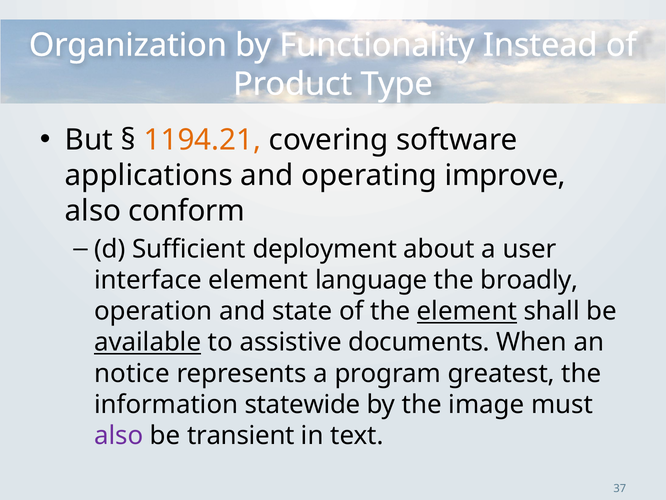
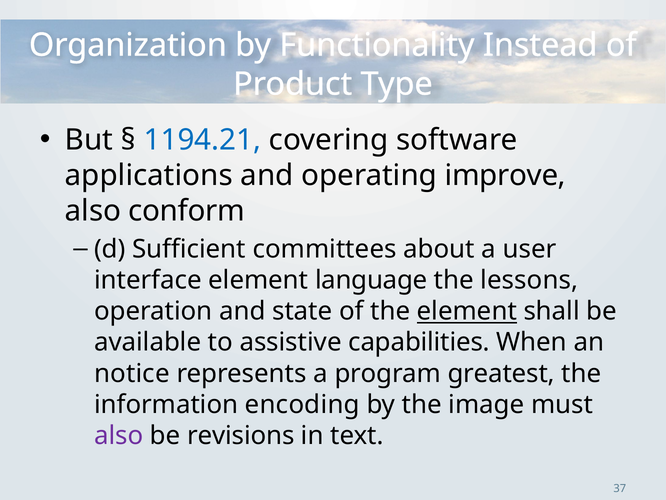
1194.21 colour: orange -> blue (202, 140)
deployment: deployment -> committees (325, 249)
broadly: broadly -> lessons (529, 280)
available underline: present -> none (148, 342)
documents: documents -> capabilities (419, 342)
statewide: statewide -> encoding (302, 404)
transient: transient -> revisions (241, 435)
